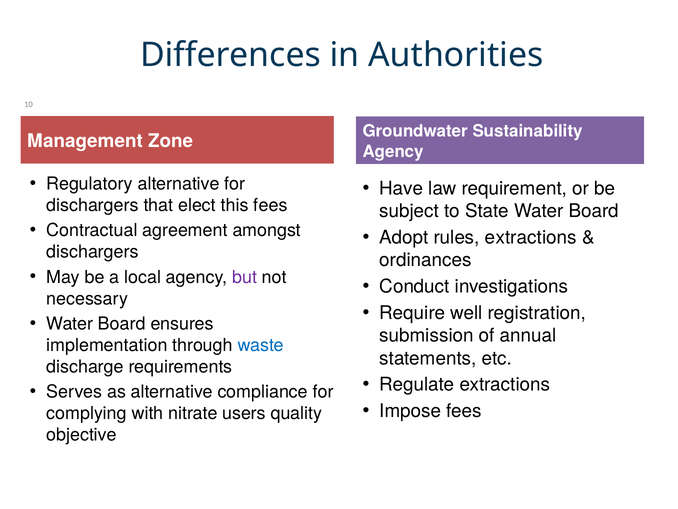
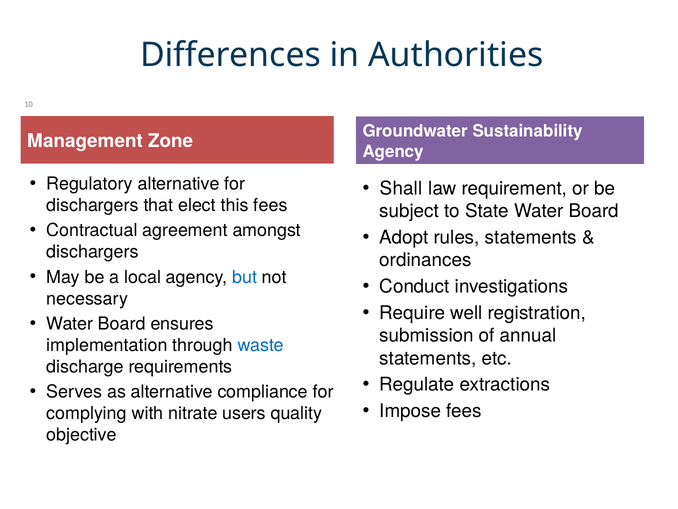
Have: Have -> Shall (401, 188)
rules extractions: extractions -> statements (531, 237)
but colour: purple -> blue (245, 277)
